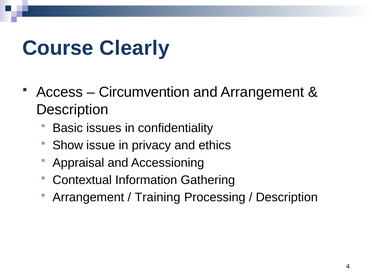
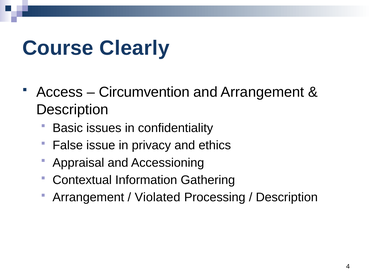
Show: Show -> False (68, 145)
Training: Training -> Violated (158, 197)
